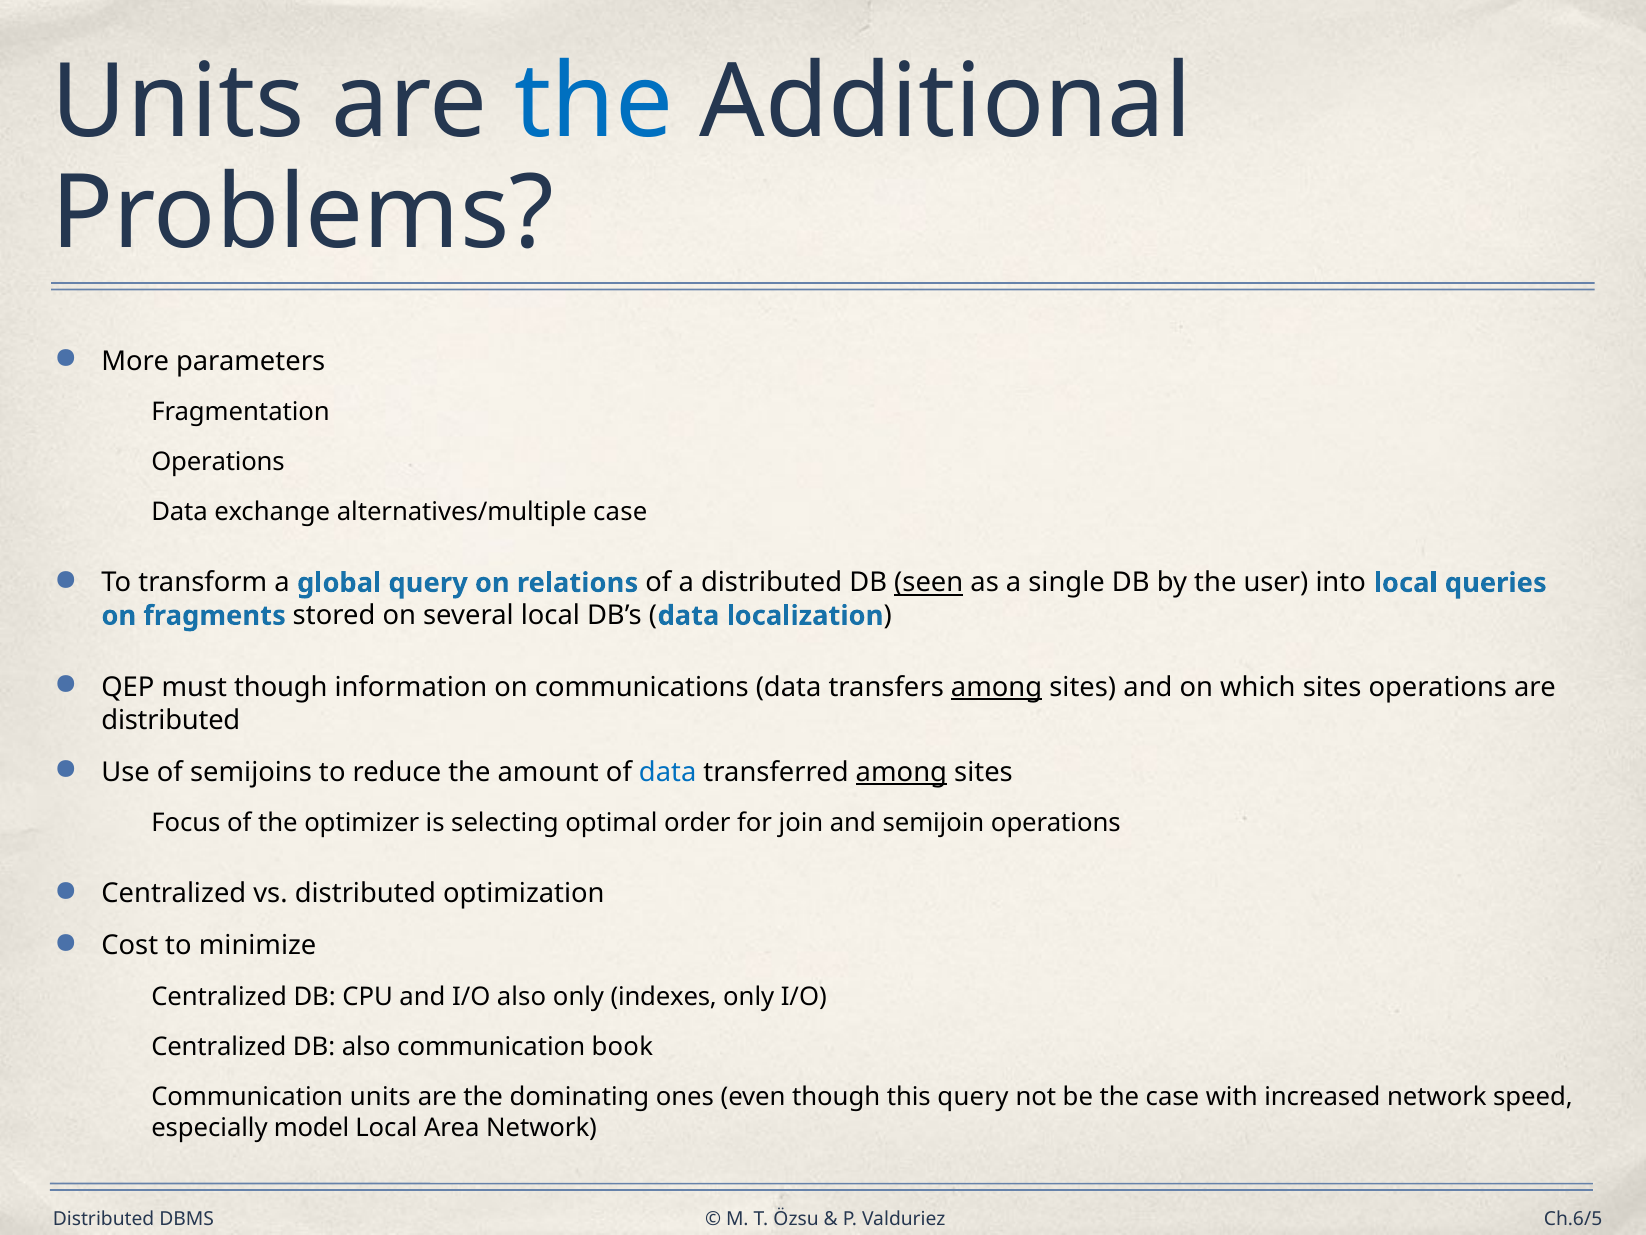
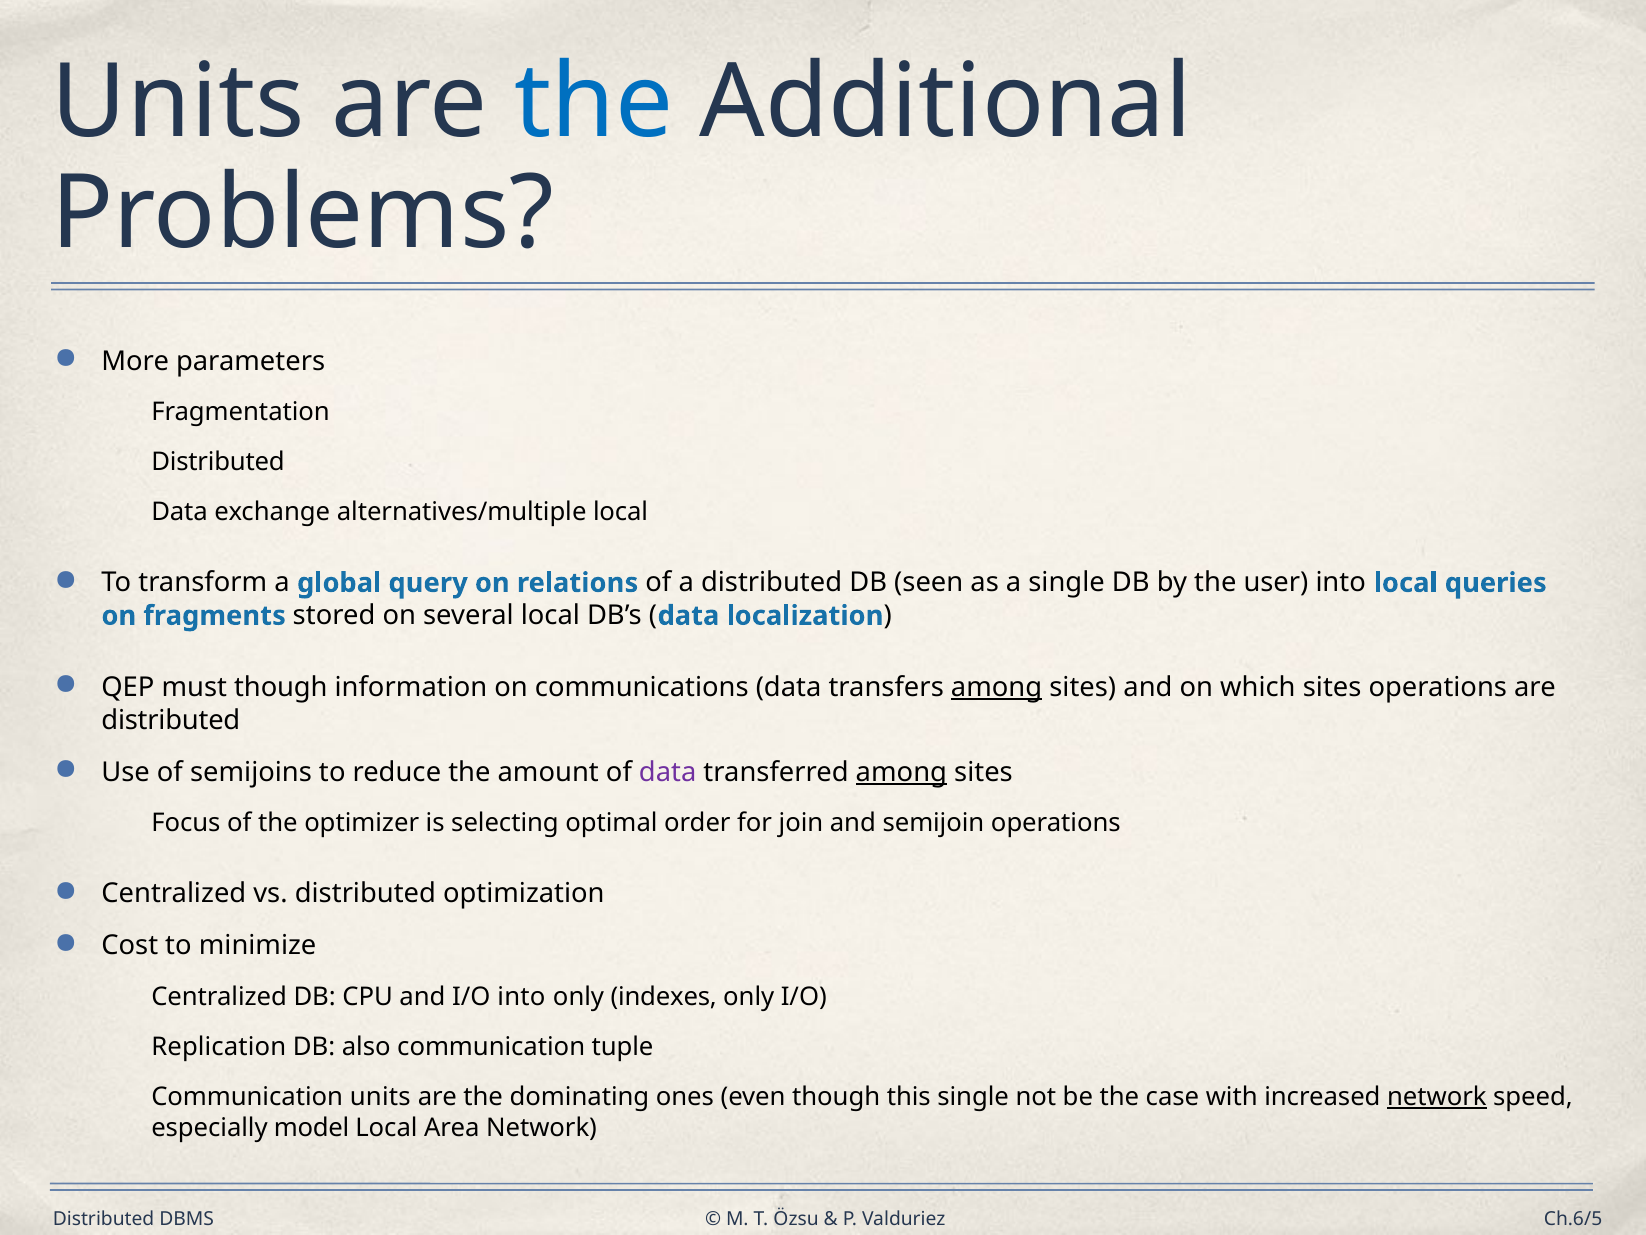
Operations: Operations -> Distributed (218, 462)
alternatives/multiple case: case -> local (621, 512)
seen underline: present -> none (929, 583)
data colour: blue -> purple (668, 772)
I/O also: also -> into (521, 996)
Centralized: Centralized -> Replication (219, 1046)
book: book -> tuple (622, 1046)
this query: query -> single (973, 1097)
network underline: none -> present (1437, 1097)
